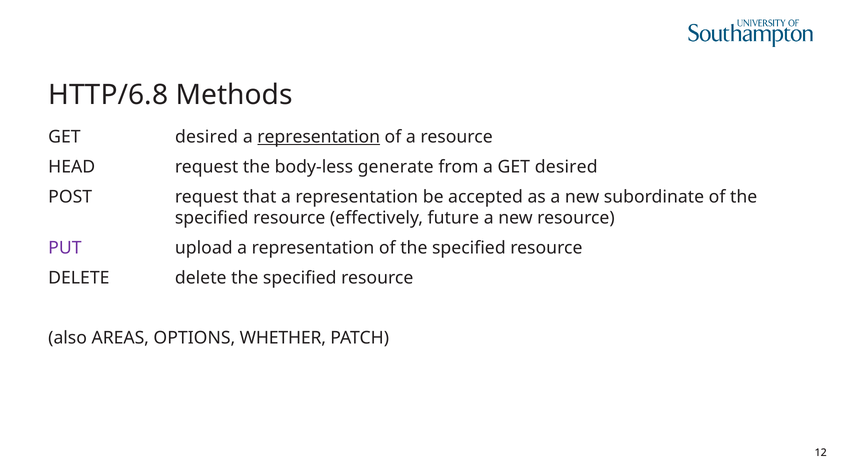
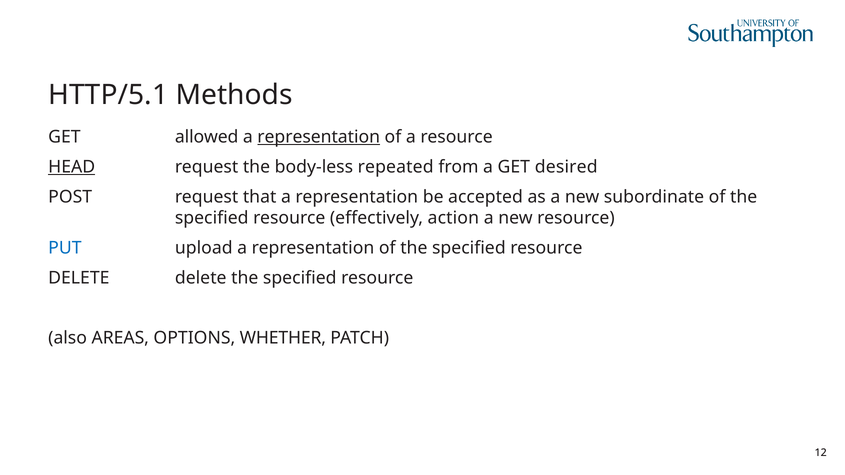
HTTP/6.8: HTTP/6.8 -> HTTP/5.1 (108, 95)
desired: desired -> allowed (207, 137)
HEAD underline: none -> present (72, 167)
generate: generate -> repeated (396, 167)
future: future -> action (453, 218)
PUT colour: purple -> blue (65, 248)
